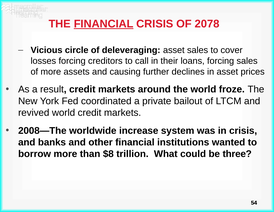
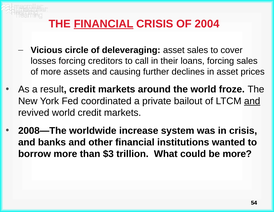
2078: 2078 -> 2004 (207, 24)
and underline: none -> present (252, 101)
$8: $8 -> $3 (108, 154)
be three: three -> more (237, 154)
